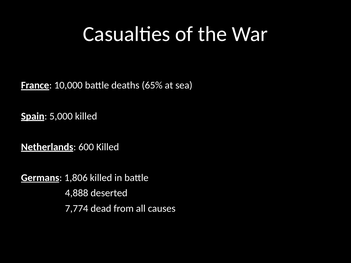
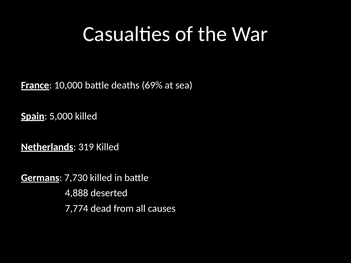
65%: 65% -> 69% (152, 85)
600: 600 -> 319 (86, 147)
1,806: 1,806 -> 7,730 (76, 178)
